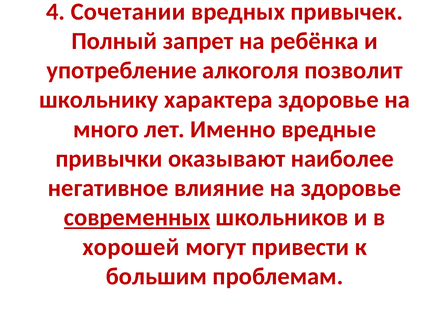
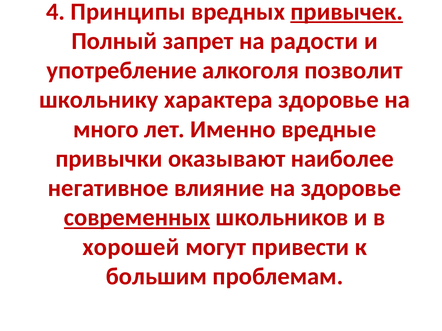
Сочетании: Сочетании -> Принципы (128, 12)
привычек underline: none -> present (347, 12)
ребёнка: ребёнка -> радости (314, 41)
